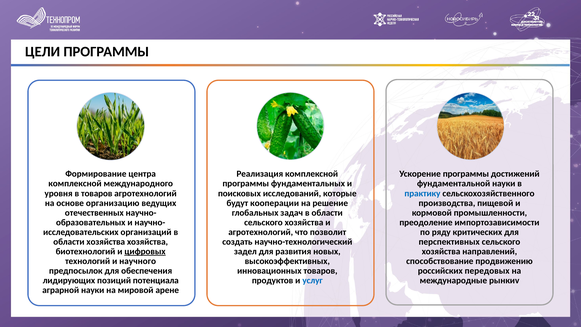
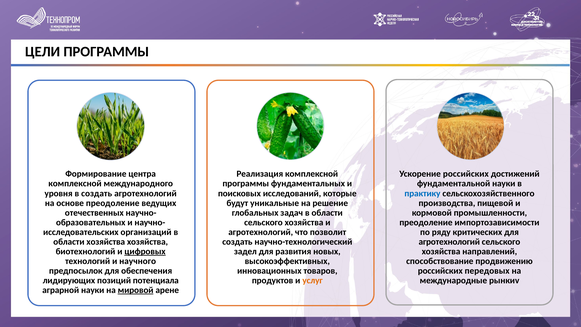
Ускорение программы: программы -> российских (466, 174)
в товаров: товаров -> создать (97, 193)
основе организацию: организацию -> преодоление (113, 203)
кооперации: кооперации -> уникальные (275, 203)
перспективных: перспективных -> агротехнологий (449, 242)
услуг colour: blue -> orange (313, 280)
мировой underline: none -> present (136, 290)
